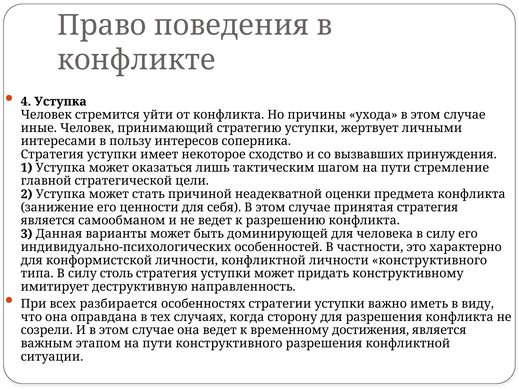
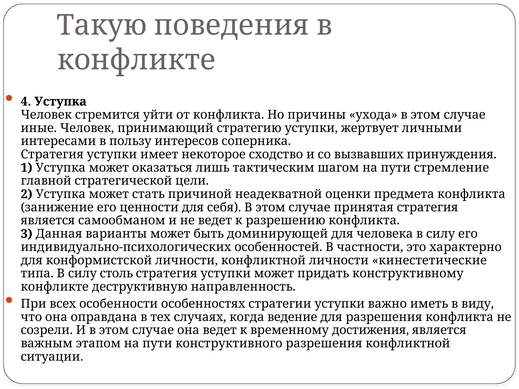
Право: Право -> Такую (102, 25)
личности конструктивного: конструктивного -> кинестетические (430, 260)
имитирует: имитирует -> конфликте (55, 287)
разбирается: разбирается -> особенности (119, 304)
сторону: сторону -> ведение (292, 317)
